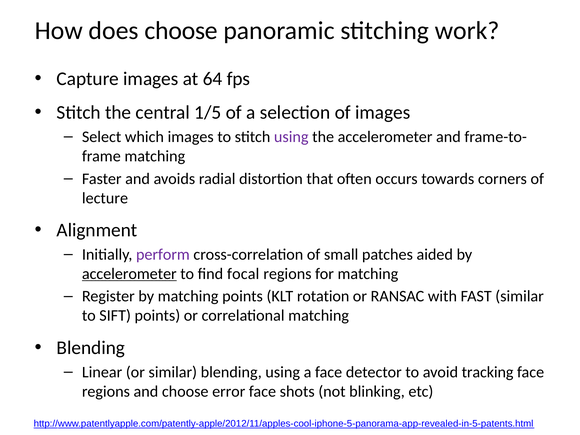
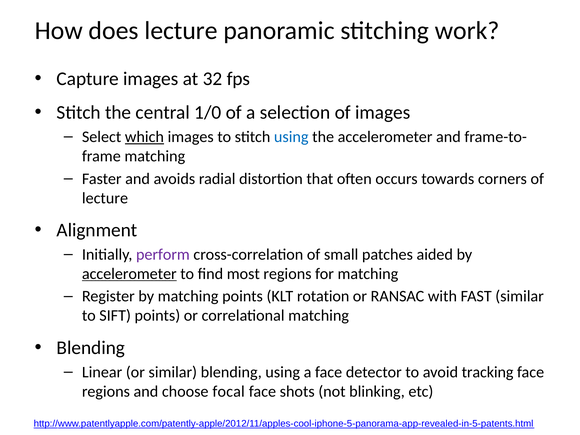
does choose: choose -> lecture (181, 31)
64: 64 -> 32 (212, 79)
1/5: 1/5 -> 1/0 (208, 113)
which underline: none -> present (144, 137)
using colour: purple -> blue (291, 137)
focal: focal -> most (243, 274)
error: error -> focal (229, 391)
